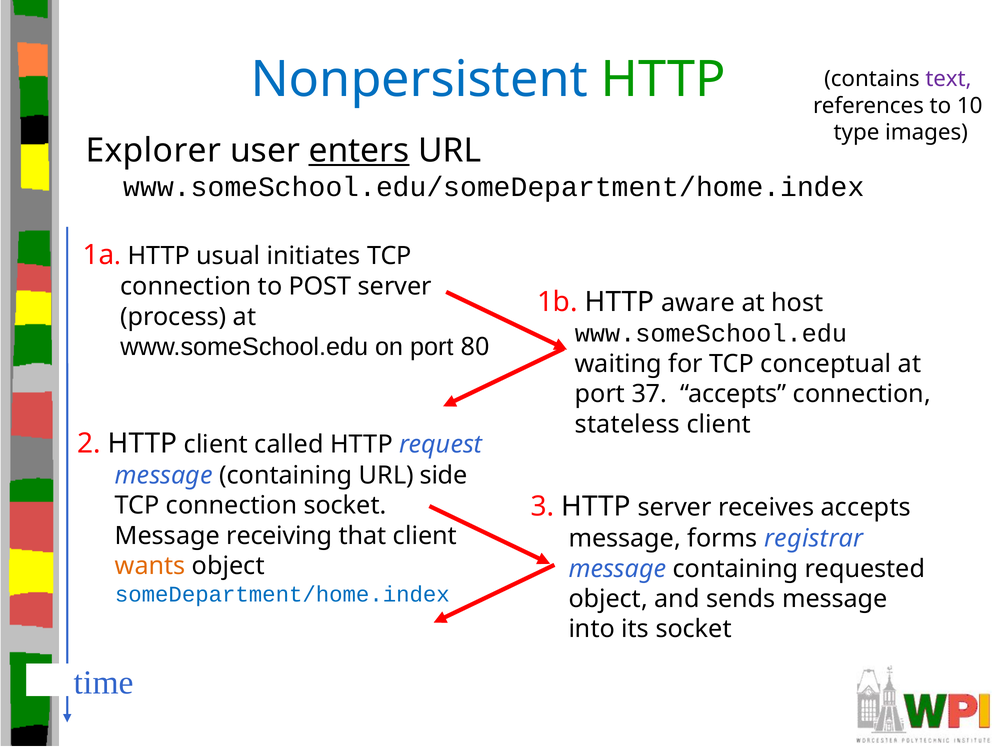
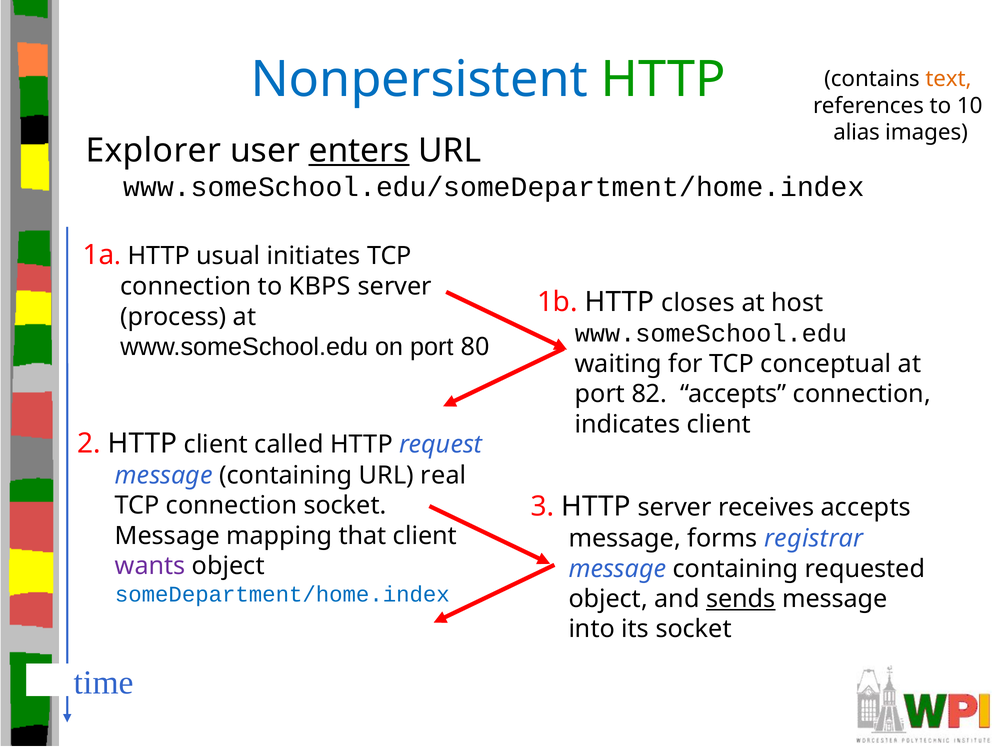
text colour: purple -> orange (948, 79)
type: type -> alias (857, 133)
POST: POST -> KBPS (320, 287)
aware: aware -> closes (698, 303)
37: 37 -> 82 (649, 394)
stateless: stateless -> indicates (628, 424)
side: side -> real (443, 475)
receiving: receiving -> mapping (279, 536)
wants colour: orange -> purple (150, 566)
sends underline: none -> present (741, 599)
